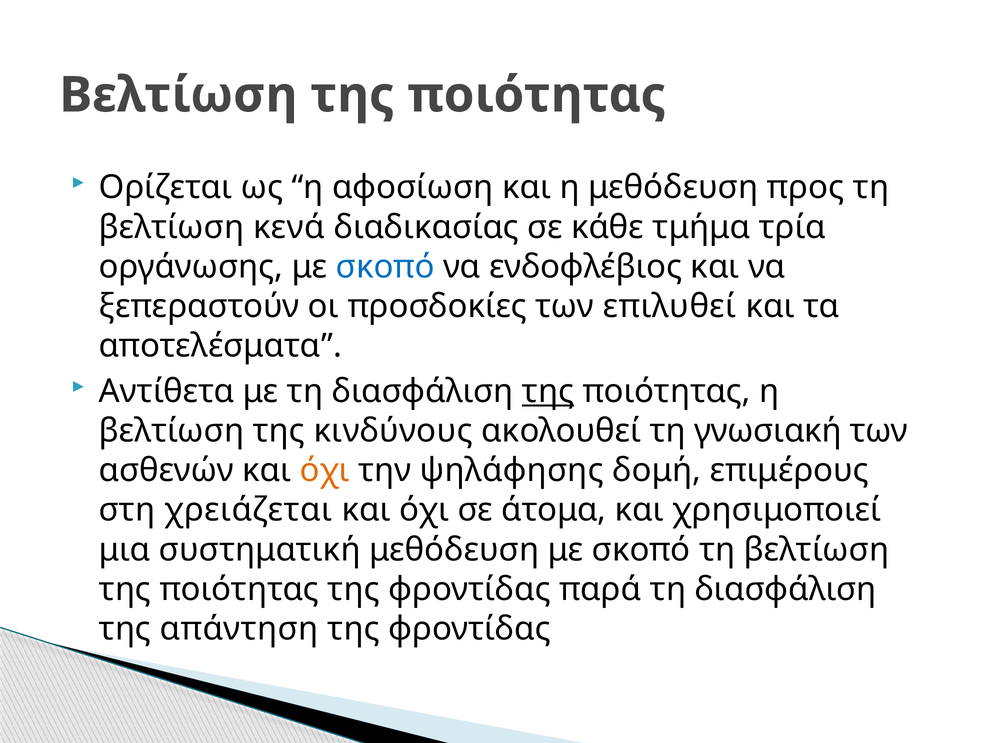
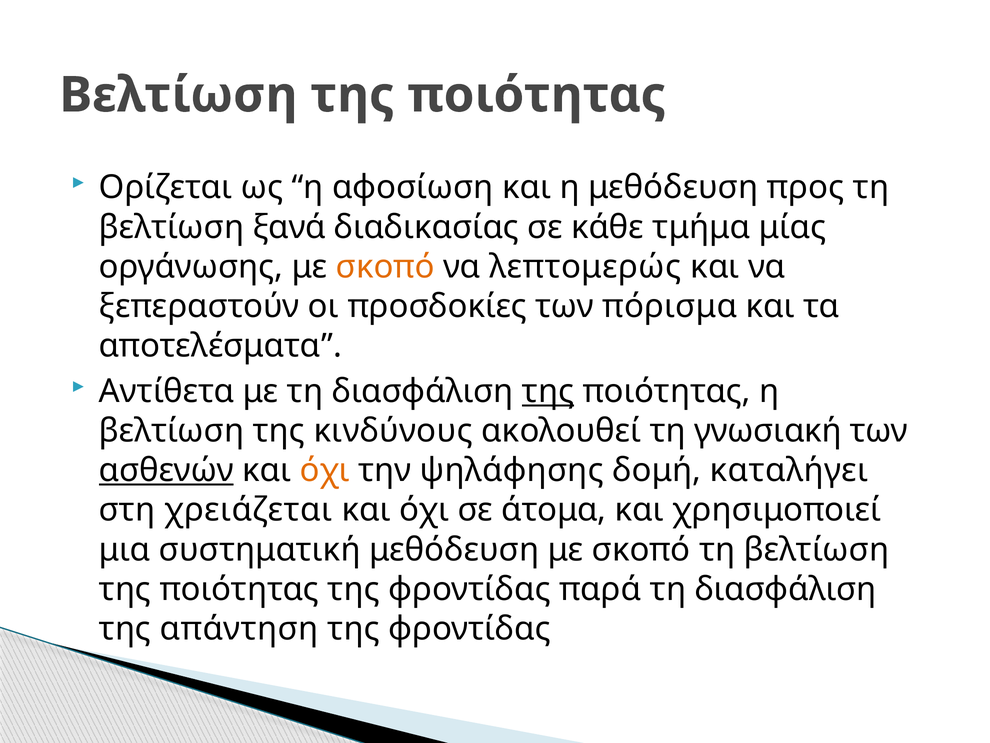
κενά: κενά -> ξανά (289, 227)
τρία: τρία -> μίας (792, 227)
σκοπό colour: blue -> orange (385, 267)
ενδοφλέβιος: ενδοφλέβιος -> λεπτομερώς (585, 267)
επιλυθεί: επιλυθεί -> πόρισμα (670, 306)
ασθενών underline: none -> present (166, 470)
επιμέρους: επιμέρους -> καταλήγει (789, 470)
